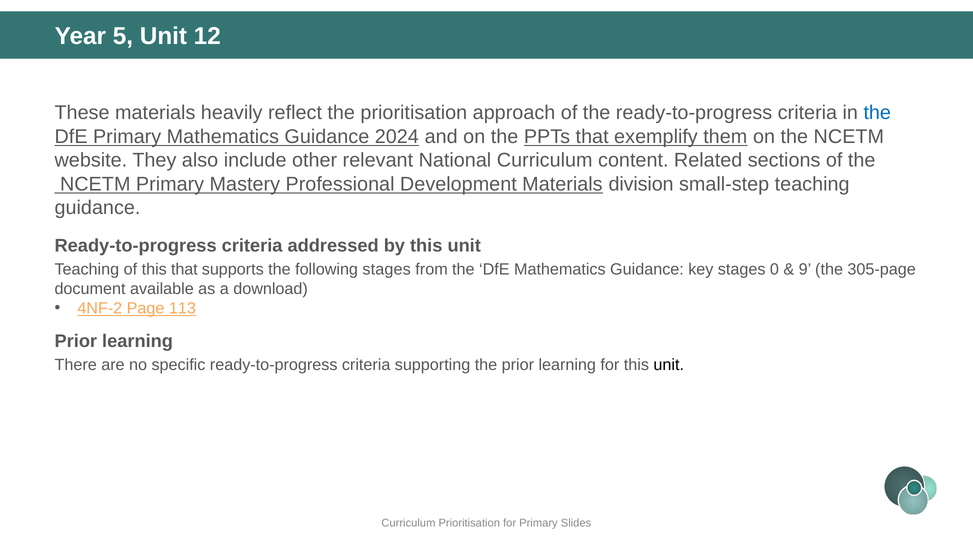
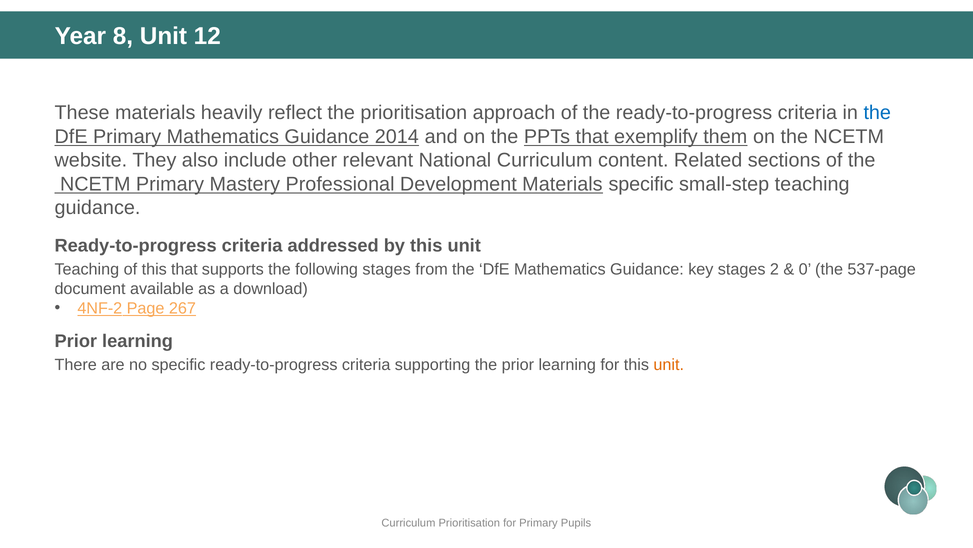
5: 5 -> 8 (123, 36)
2024: 2024 -> 2014 (397, 136)
Materials division: division -> specific (641, 184)
0: 0 -> 2 (774, 269)
9: 9 -> 0 (805, 269)
305-page: 305-page -> 537-page (882, 269)
113: 113 -> 267 (182, 308)
unit colour: black -> orange (669, 365)
Slides: Slides -> Pupils (576, 523)
